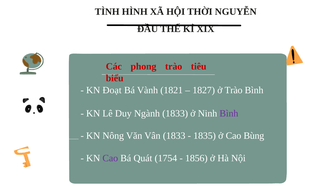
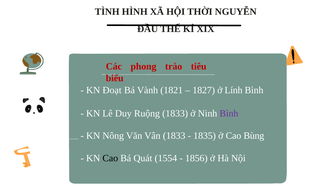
ở Trào: Trào -> Lính (234, 90)
Ngành: Ngành -> Ruộng (147, 113)
Cao colour: purple -> black (110, 158)
1754: 1754 -> 1554 (166, 158)
